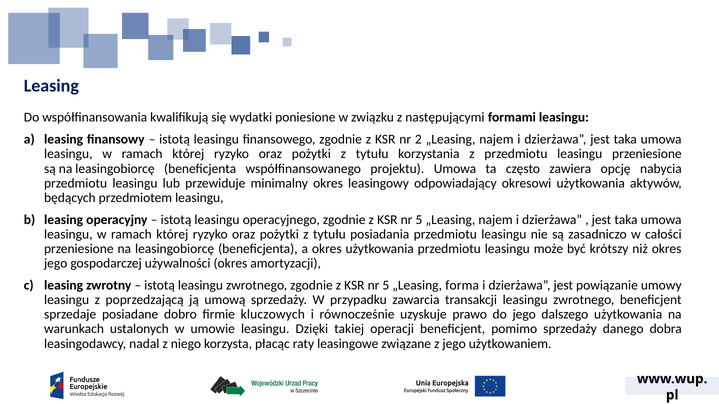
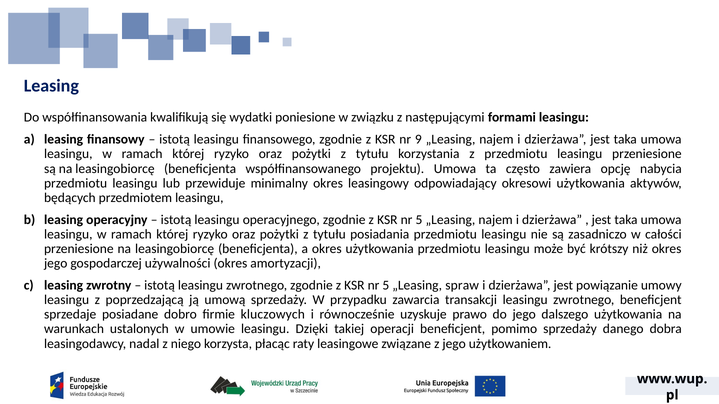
2: 2 -> 9 (418, 140)
forma: forma -> spraw (462, 286)
